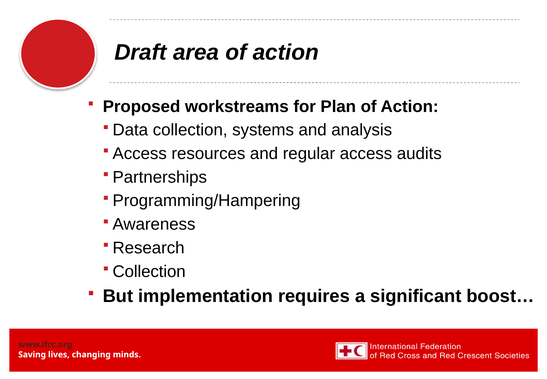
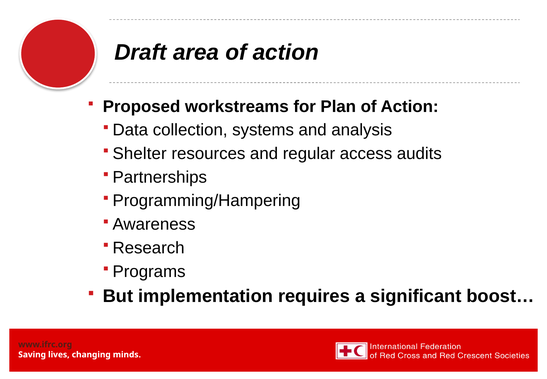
Access: Access -> Shelter (140, 153)
Collection: Collection -> Programs (149, 271)
